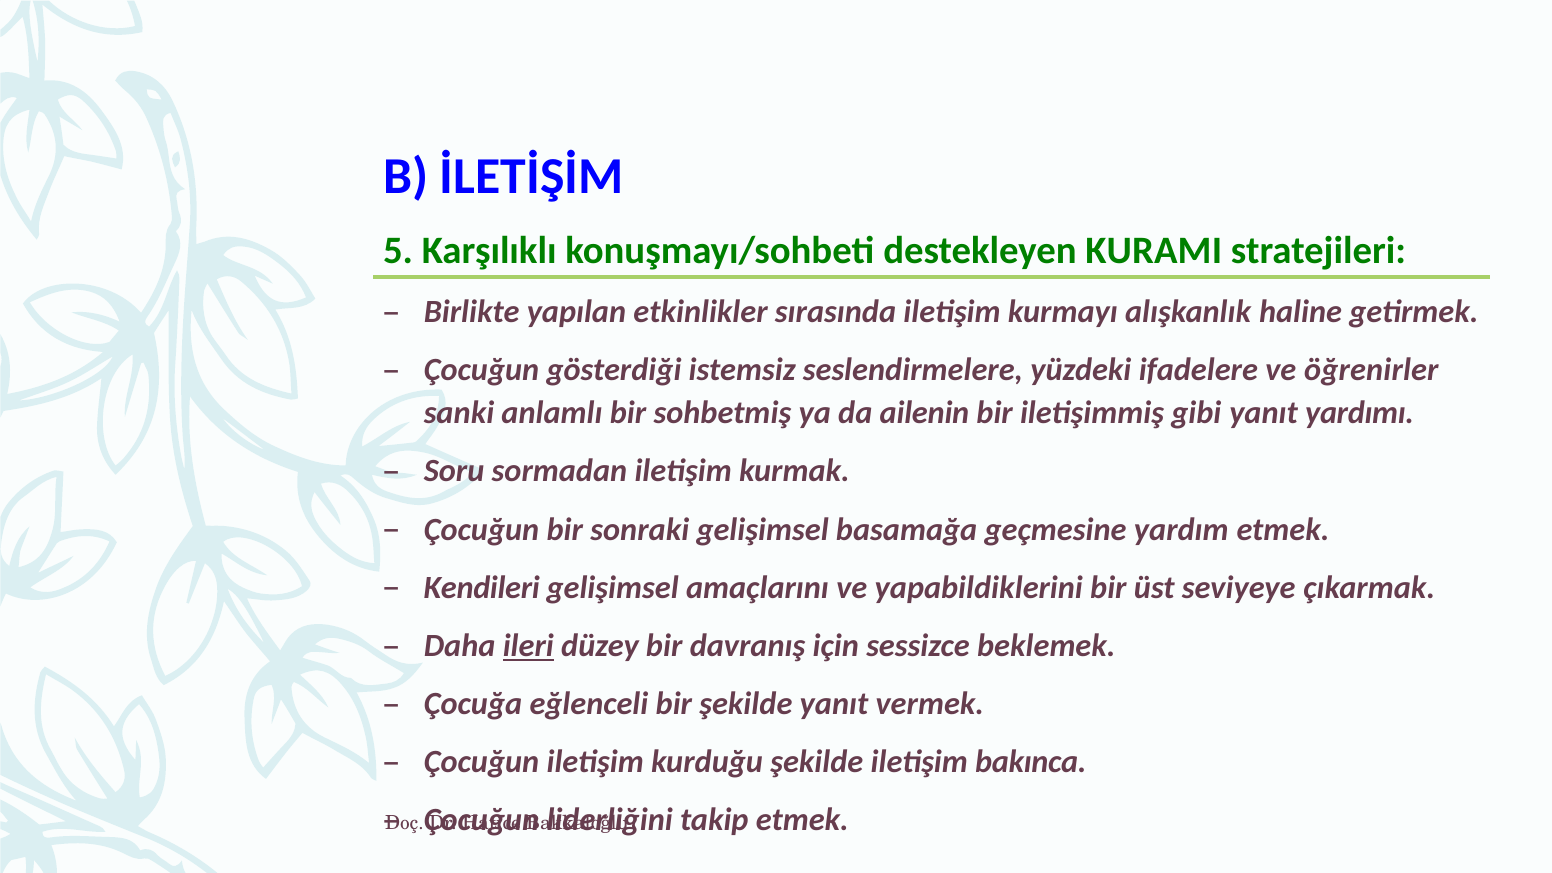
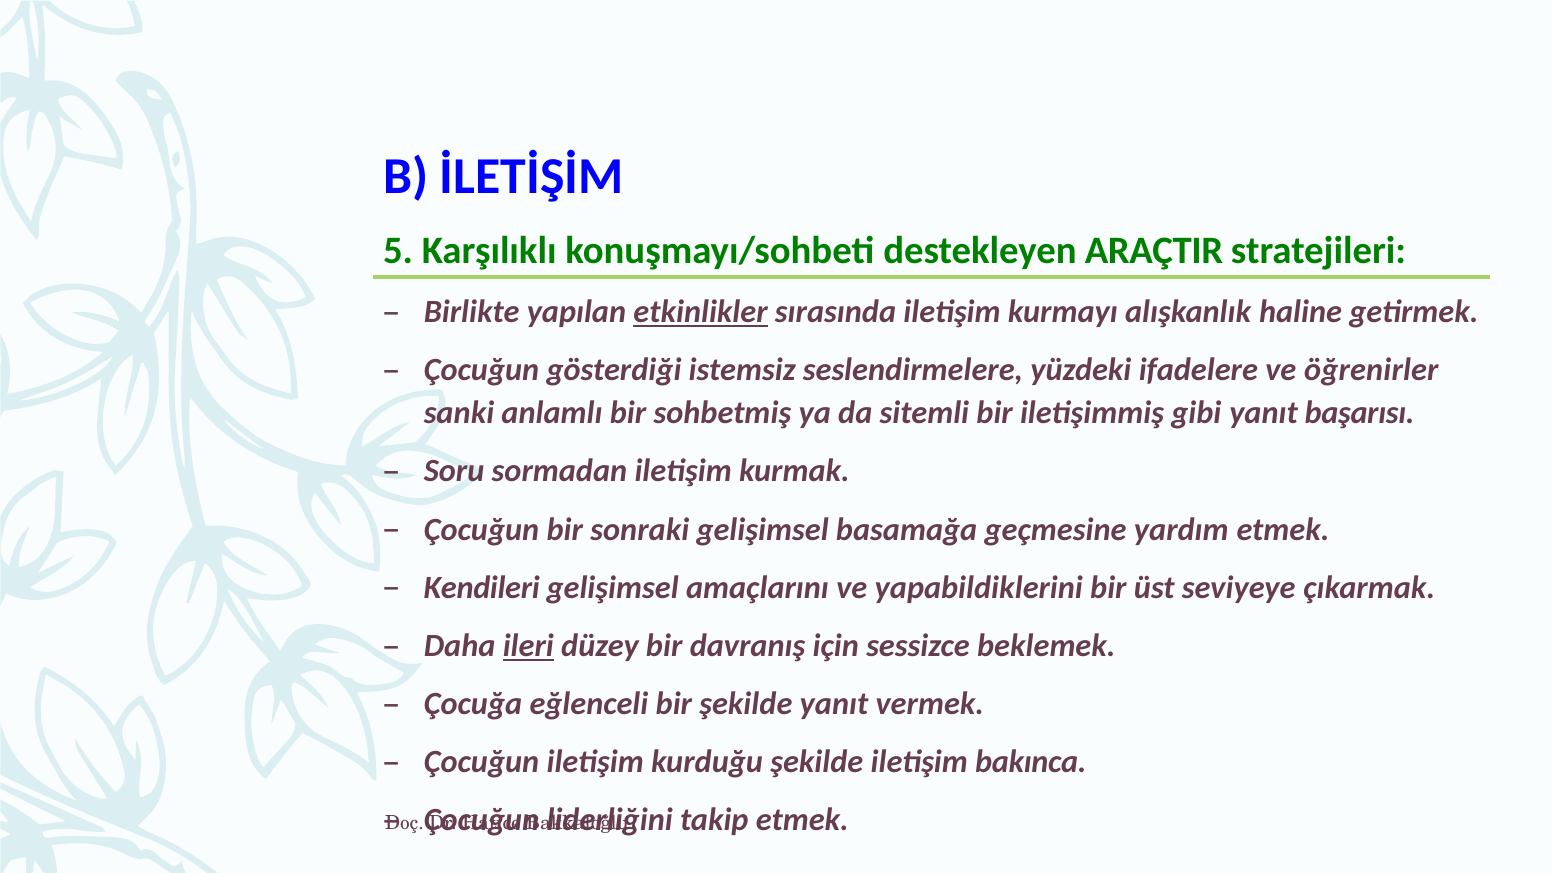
KURAMI: KURAMI -> ARAÇTIR (1154, 250)
etkinlikler underline: none -> present (701, 312)
ailenin: ailenin -> sitemli (924, 413)
yardımı: yardımı -> başarısı (1360, 413)
